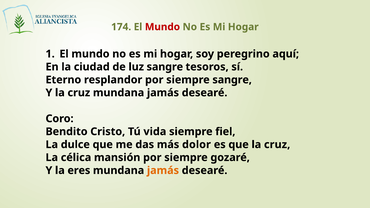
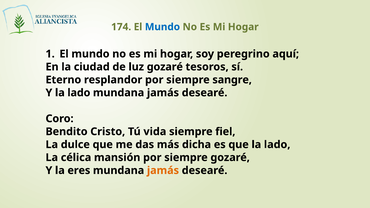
Mundo colour: red -> blue (162, 27)
luz sangre: sangre -> gozaré (165, 67)
Y la cruz: cruz -> lado (79, 93)
dolor: dolor -> dicha (197, 145)
que la cruz: cruz -> lado (277, 145)
